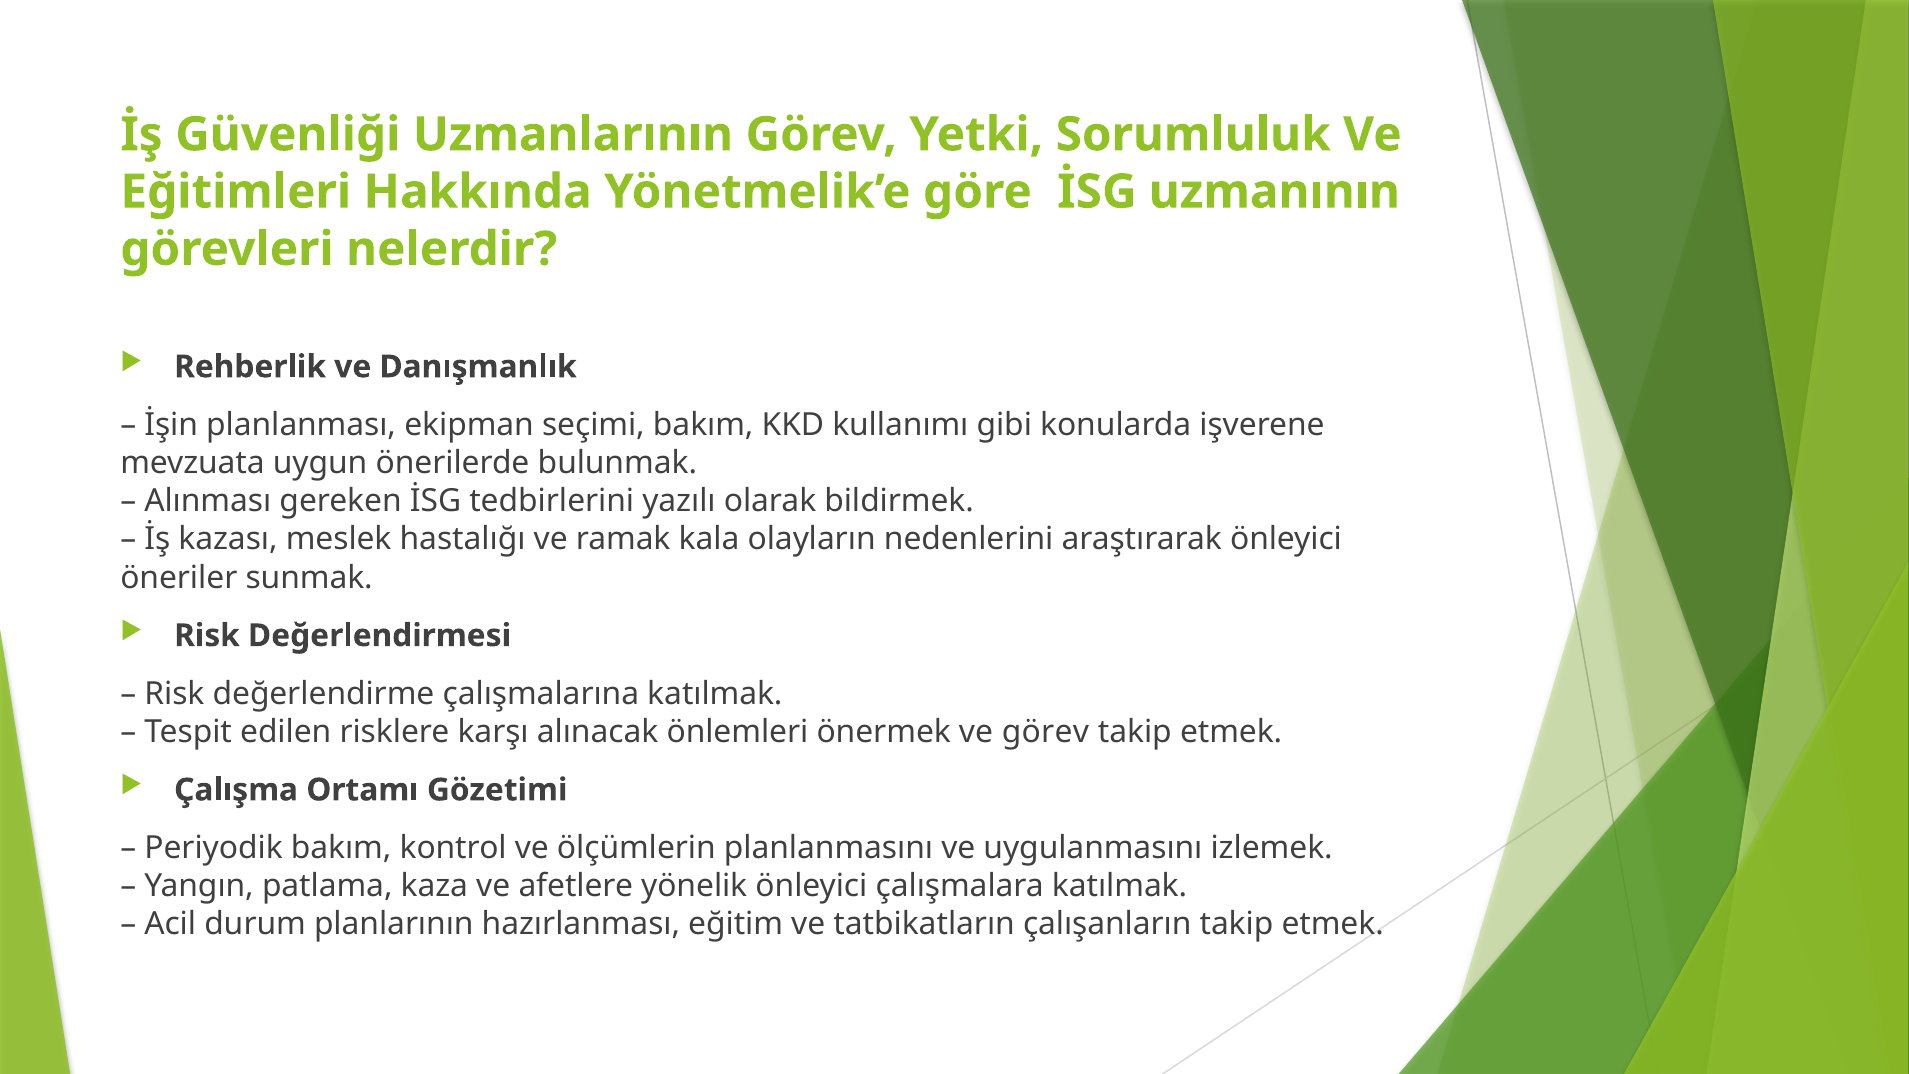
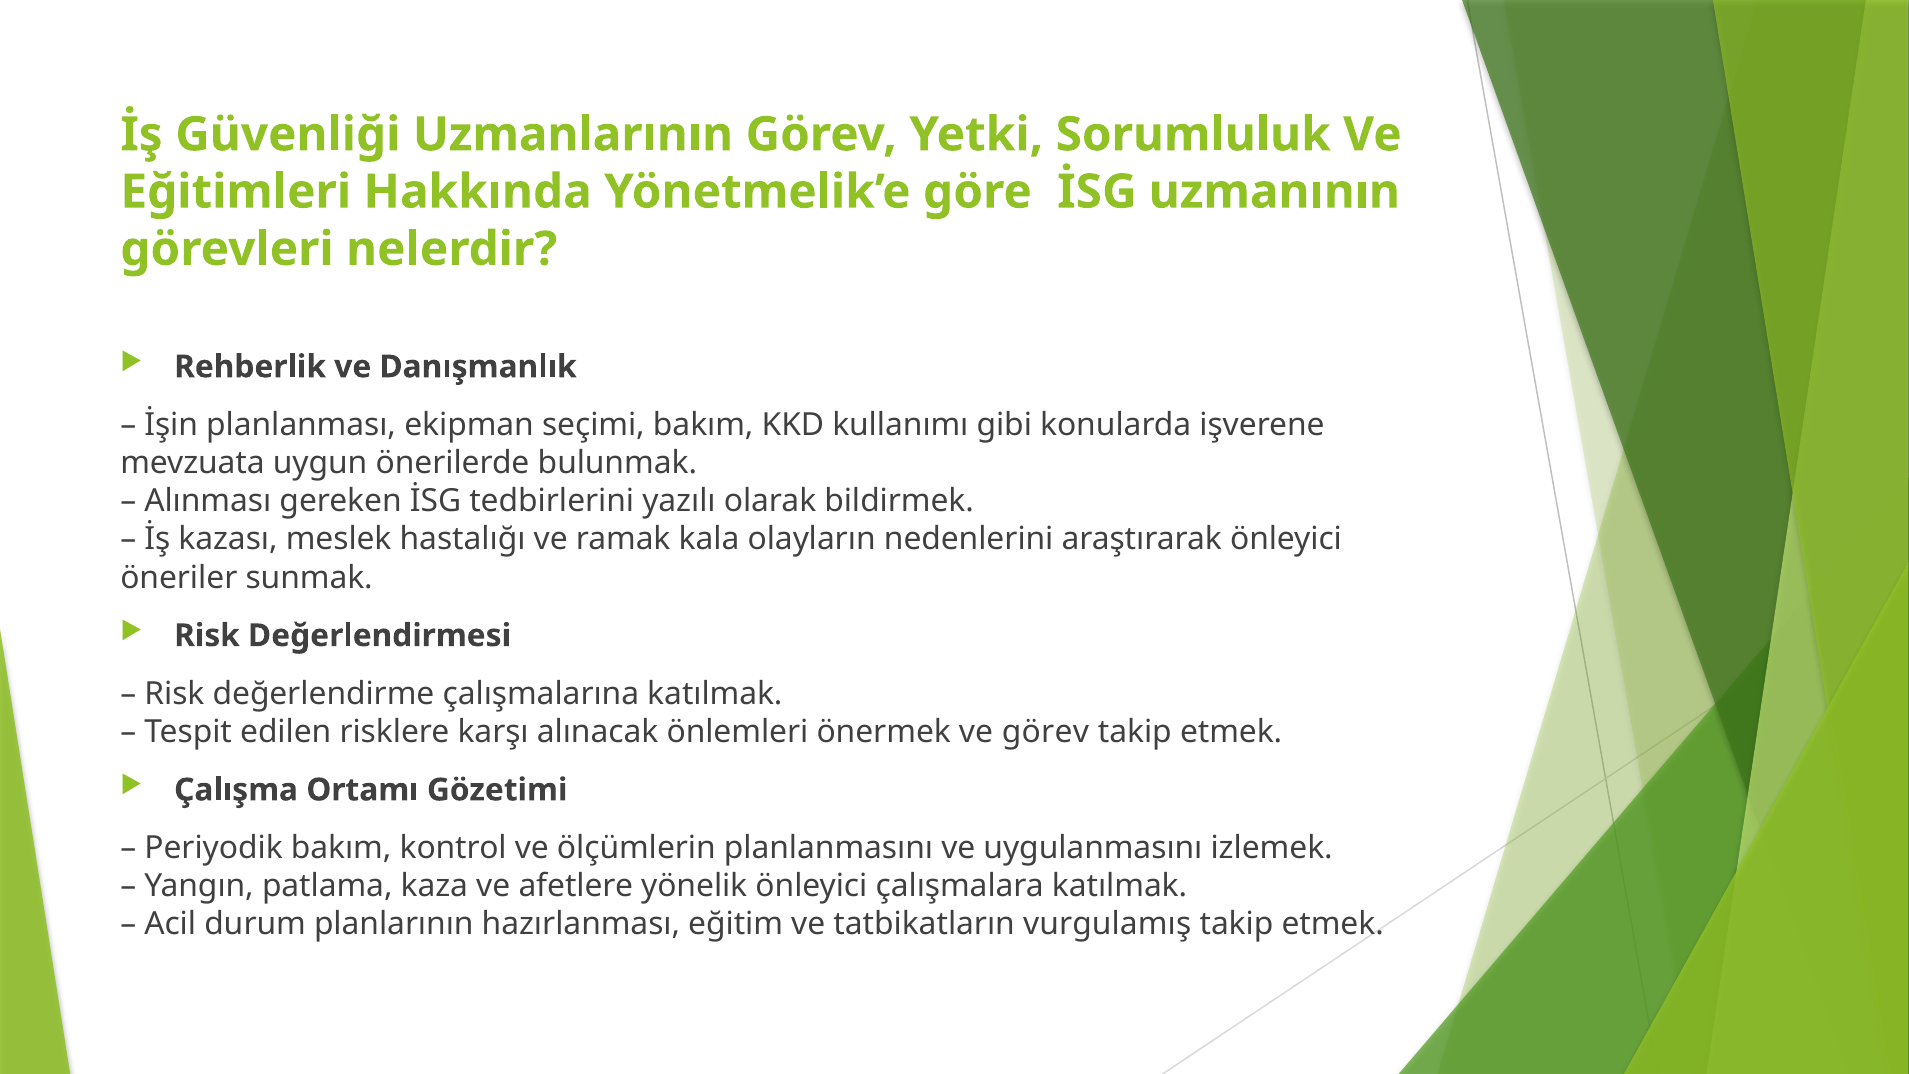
çalışanların: çalışanların -> vurgulamış (1107, 924)
